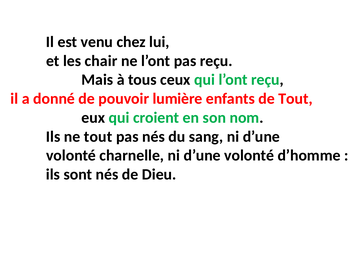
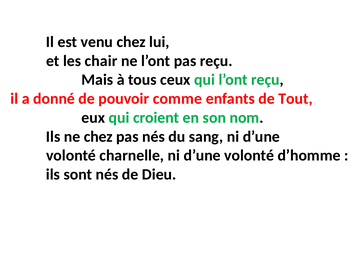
lumière: lumière -> comme (177, 99)
ne tout: tout -> chez (98, 137)
